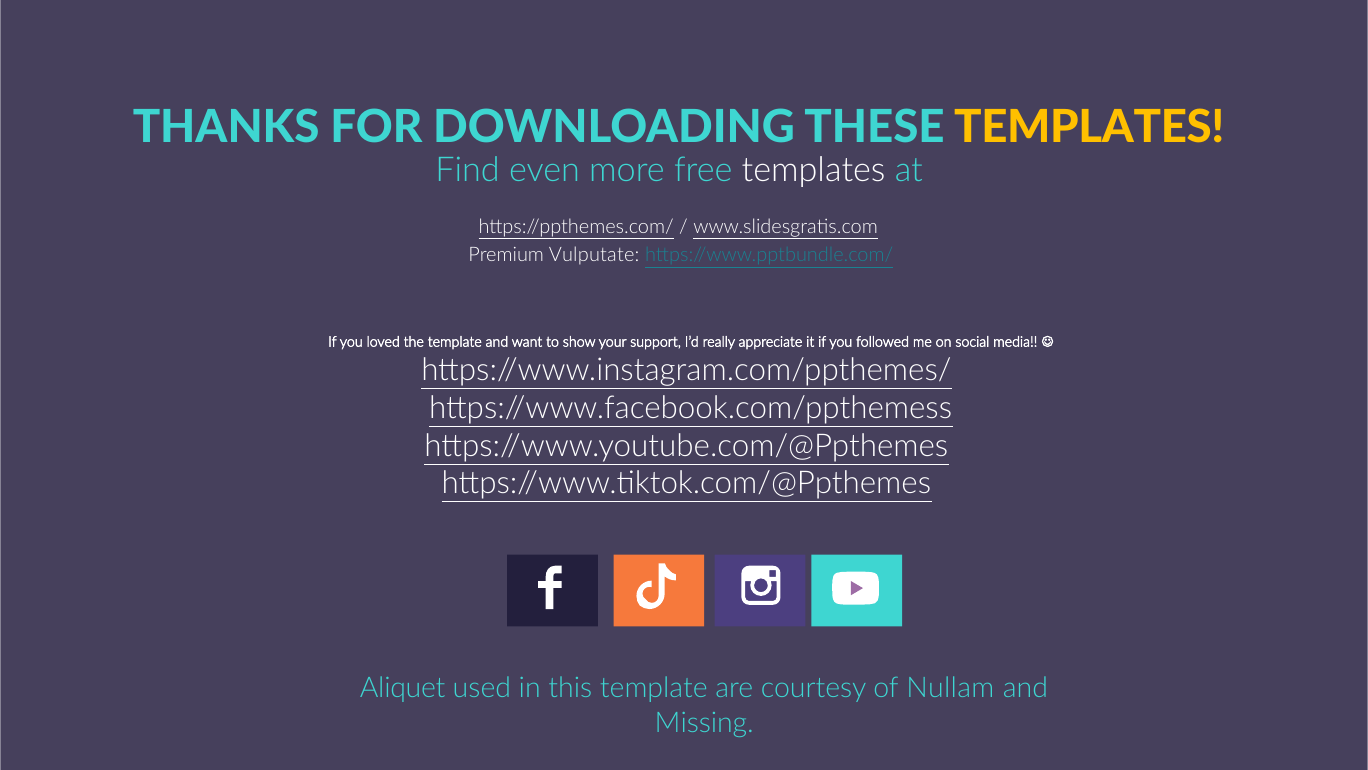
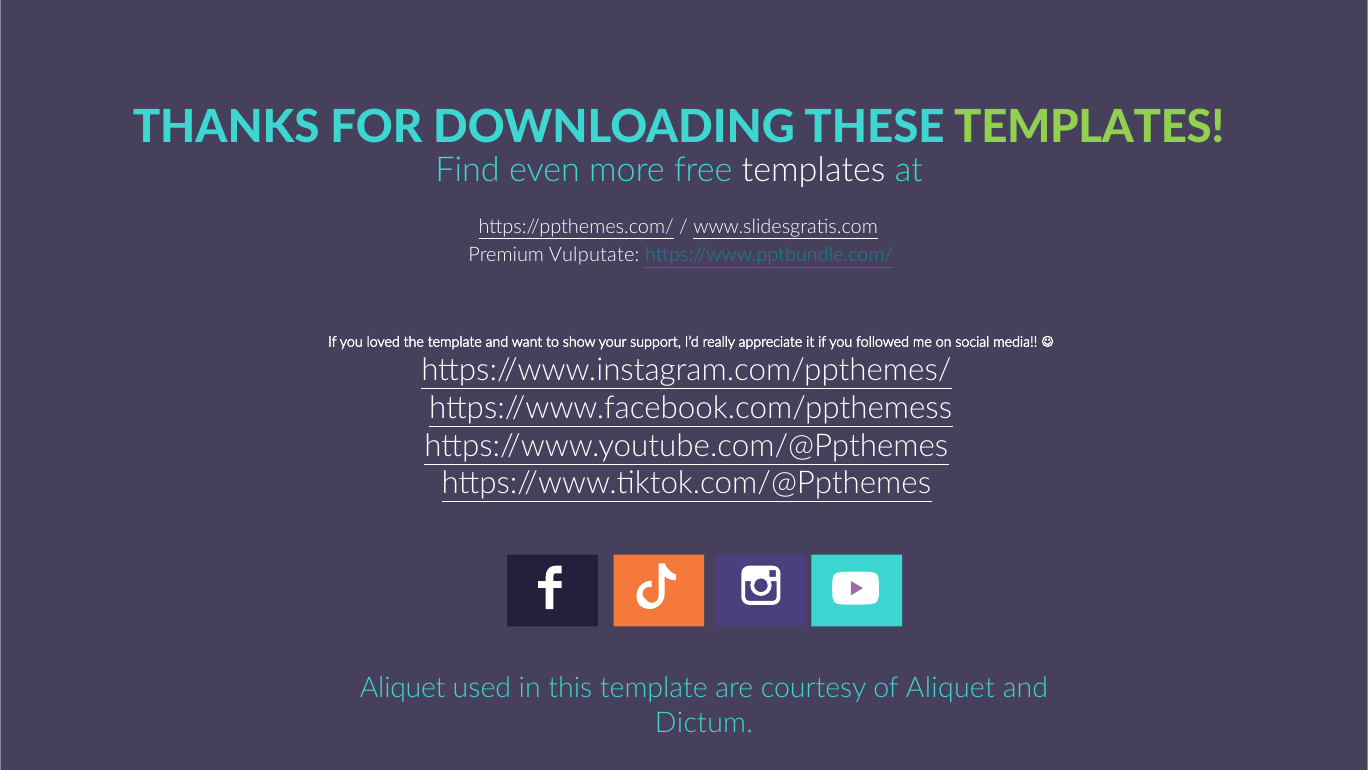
TEMPLATES colour: yellow -> light green (1089, 127)
of Nullam: Nullam -> Aliquet (950, 688)
Missing: Missing -> Dictum (704, 722)
